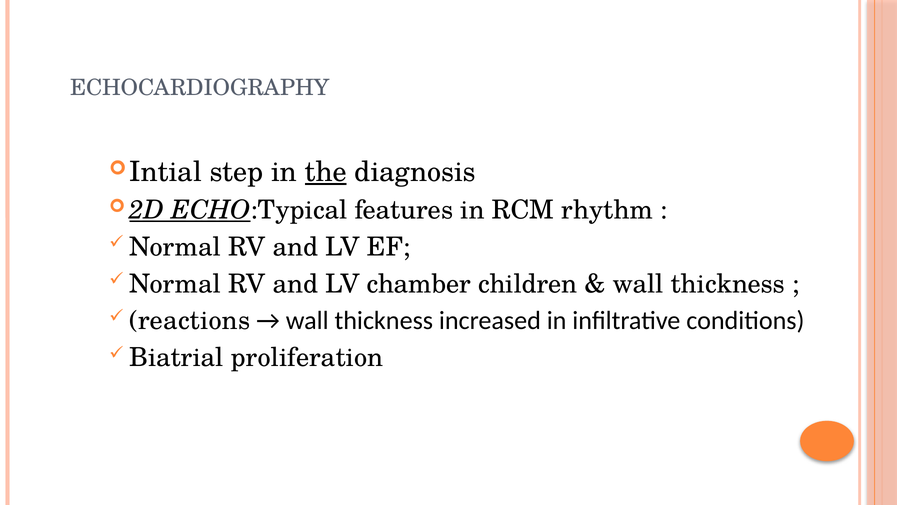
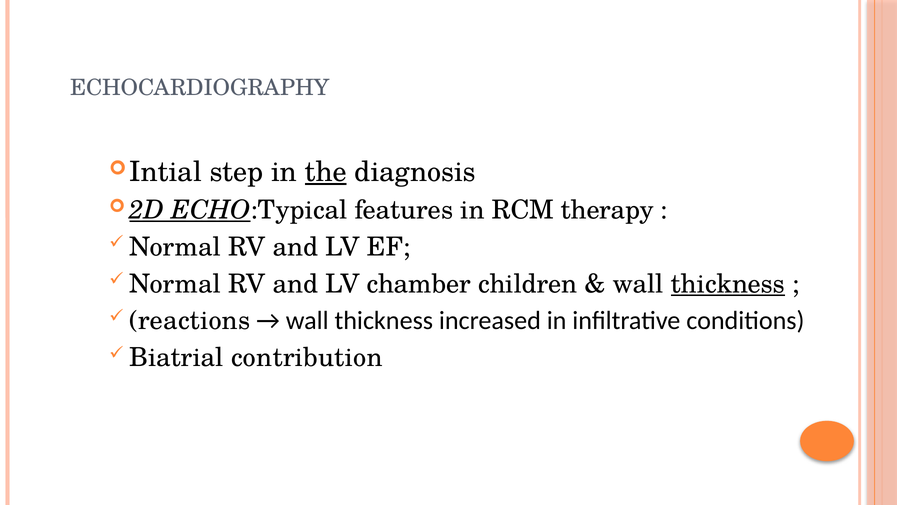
rhythm: rhythm -> therapy (607, 210)
thickness underline: none -> present (728, 284)
proliferation: proliferation -> contribution (307, 358)
